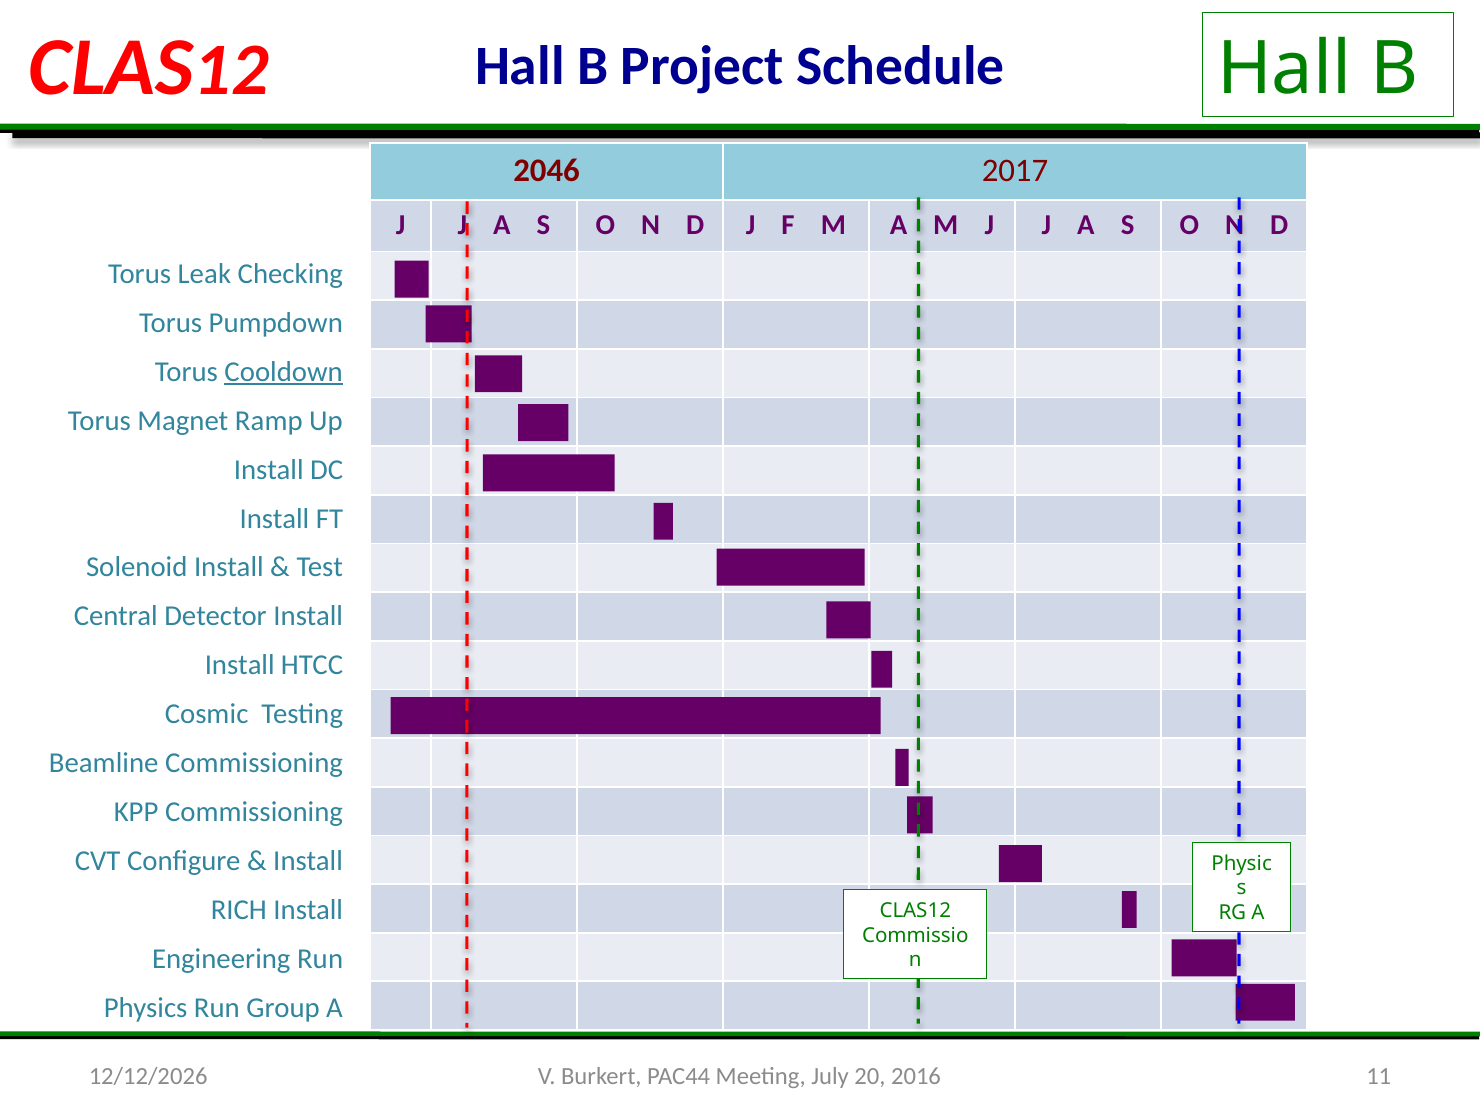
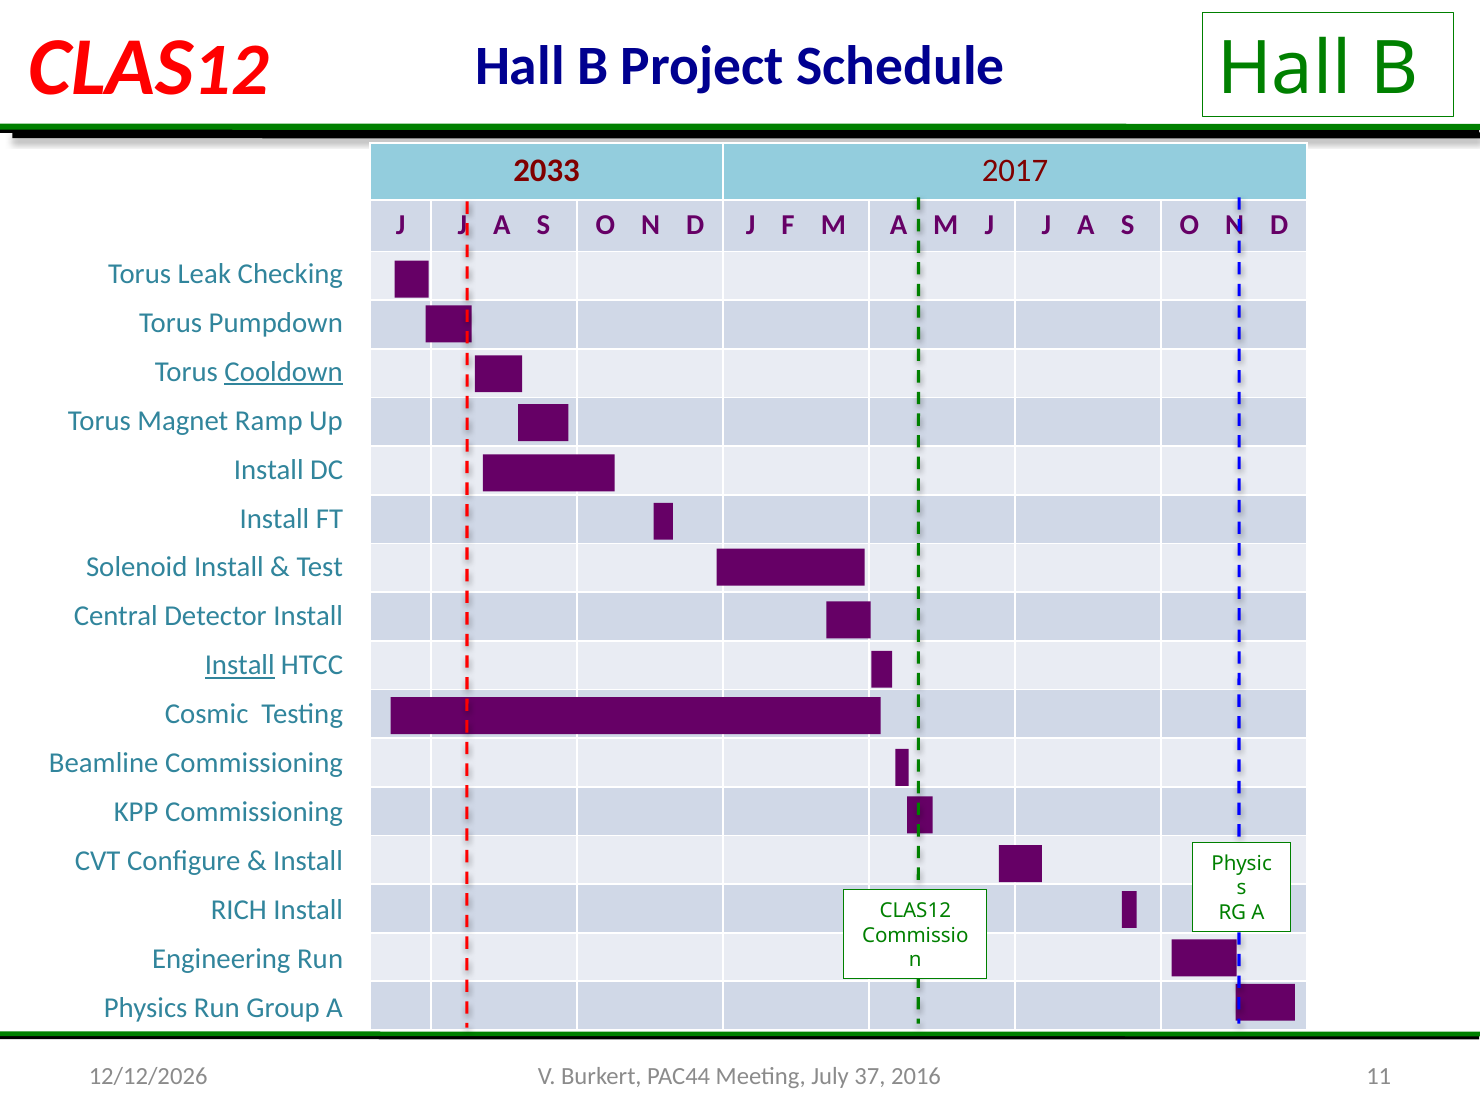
2046: 2046 -> 2033 (547, 171)
Install underline: none -> present (240, 665)
20: 20 -> 37 (870, 1076)
